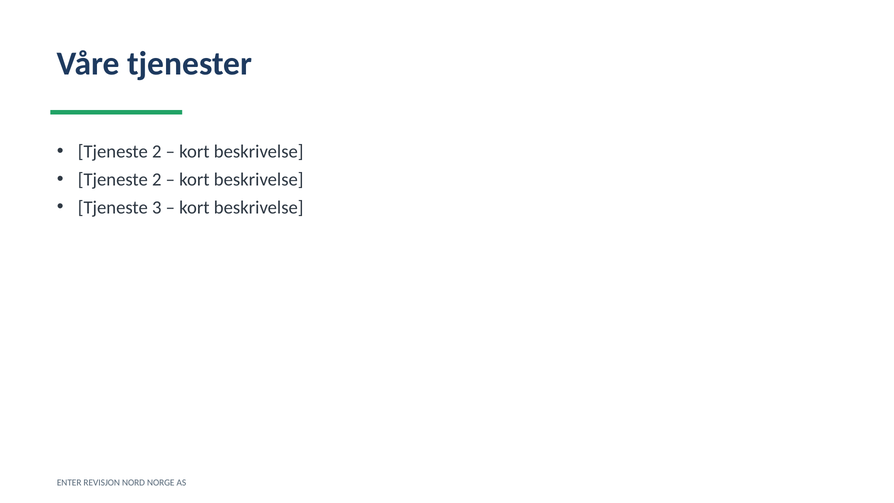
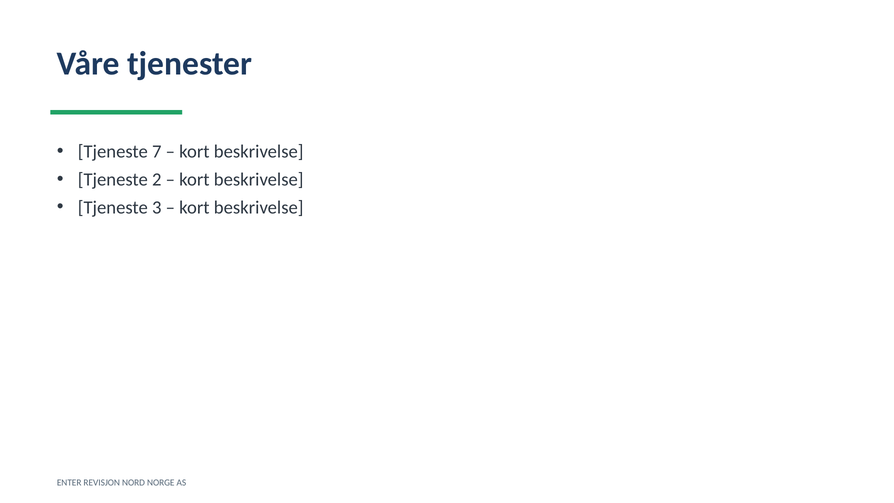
2: 2 -> 7 (157, 151)
